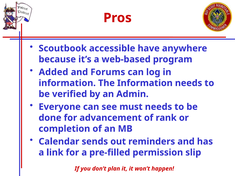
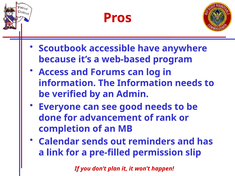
Added: Added -> Access (54, 72)
must: must -> good (131, 107)
